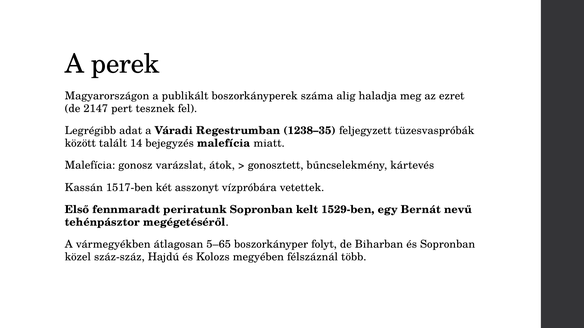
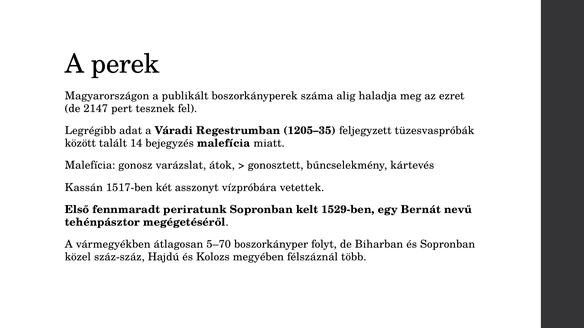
1238–35: 1238–35 -> 1205–35 (310, 131)
5–65: 5–65 -> 5–70 (219, 245)
